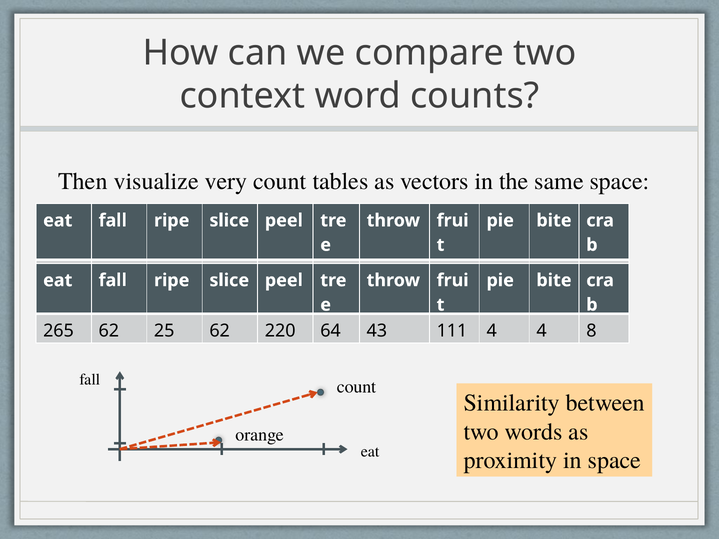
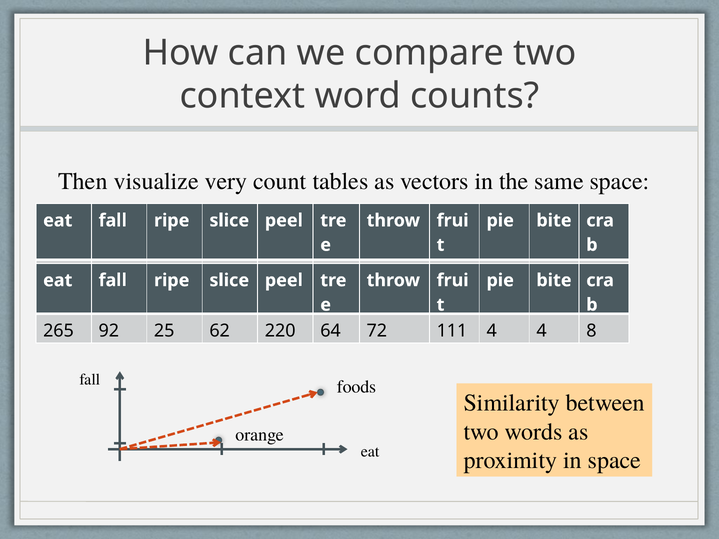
265 62: 62 -> 92 (109, 331)
43: 43 -> 72 (377, 331)
count: count -> foods (356, 387)
